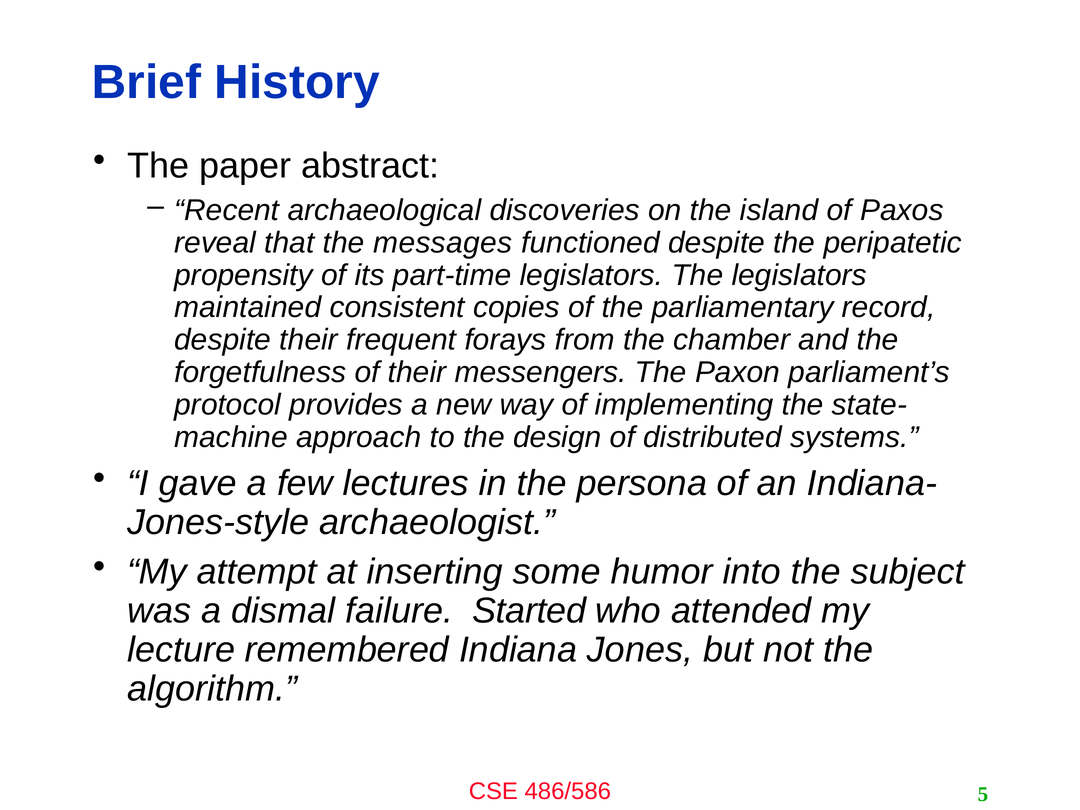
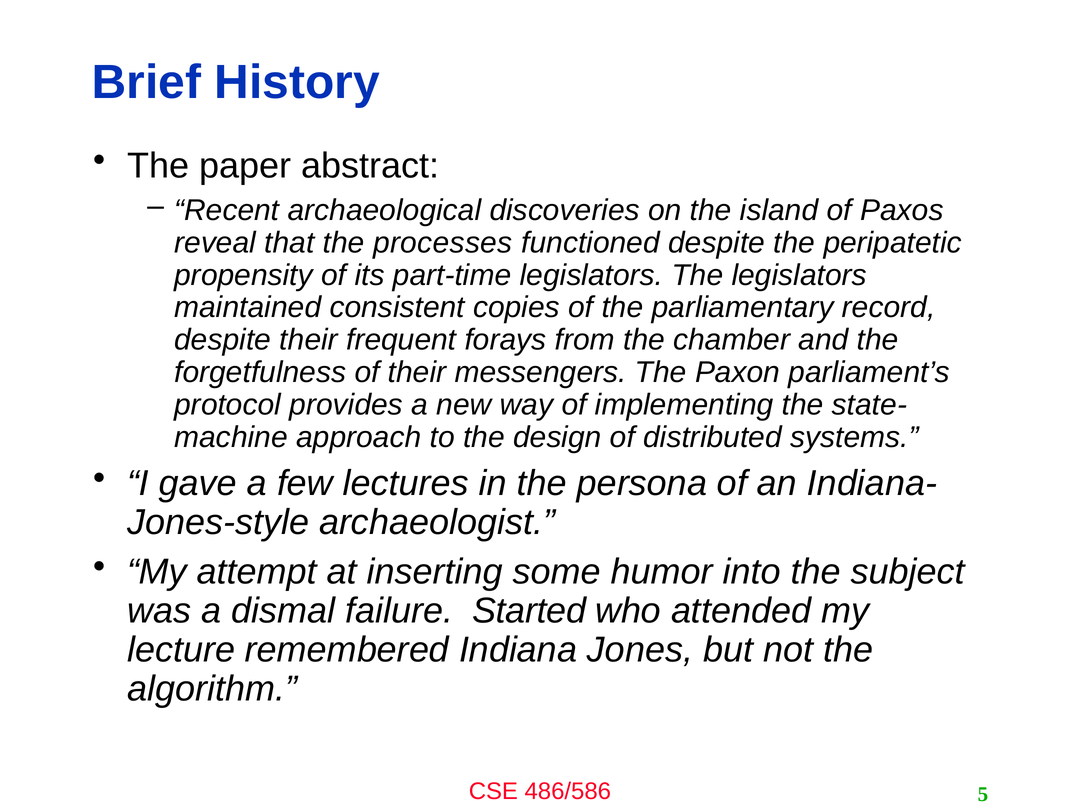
messages: messages -> processes (443, 243)
